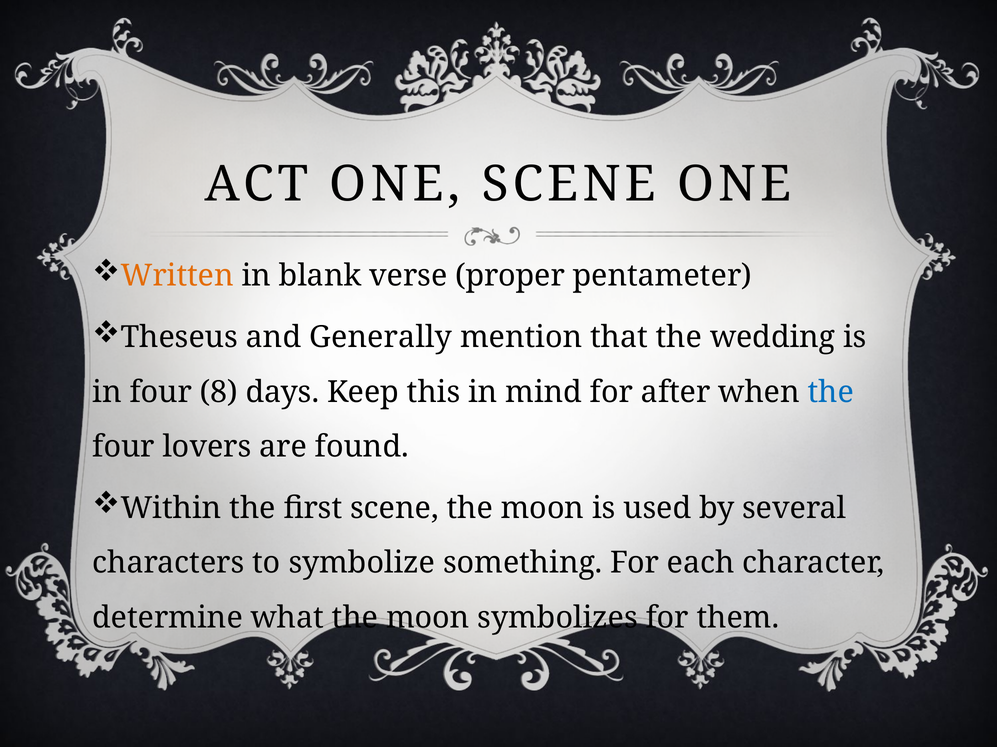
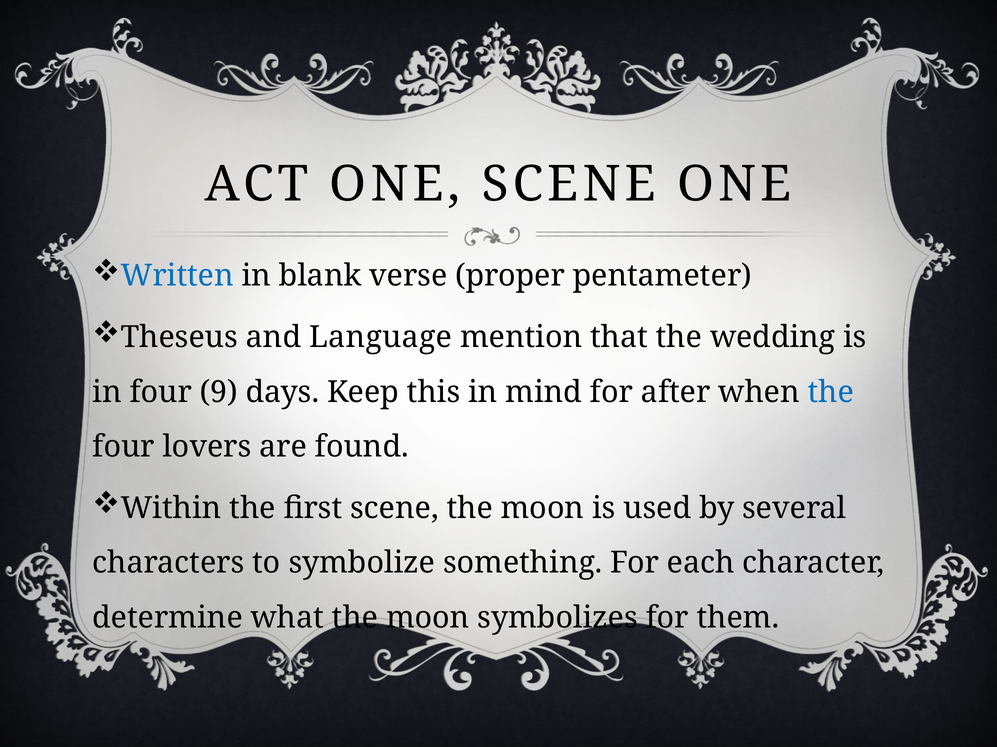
Written colour: orange -> blue (177, 276)
Generally: Generally -> Language (381, 338)
8: 8 -> 9 (219, 392)
